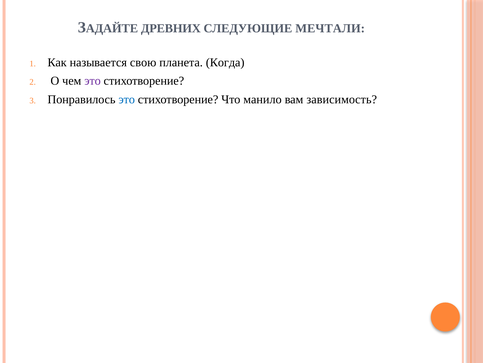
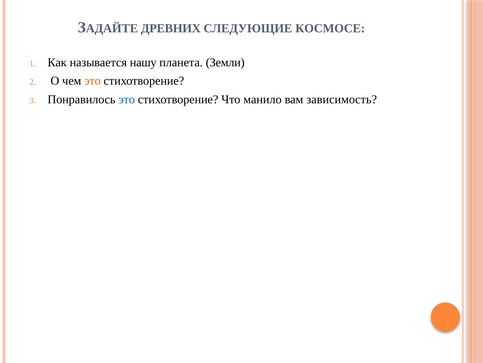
МЕЧТАЛИ: МЕЧТАЛИ -> КОСМОСЕ (330, 28)
свою: свою -> нашу (143, 62)
Когда: Когда -> Земли (225, 62)
это colour: purple -> orange (93, 81)
